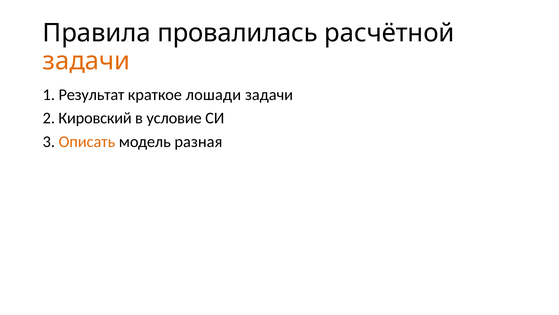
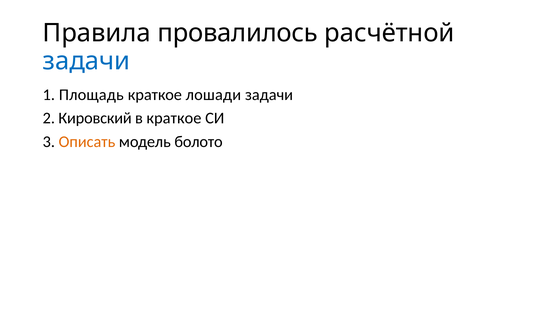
провалилась: провалилась -> провалилось (238, 33)
задачи colour: orange -> blue (86, 61)
Результат: Результат -> Площадь (91, 95)
в условие: условие -> краткое (174, 118)
разная: разная -> болото (199, 141)
